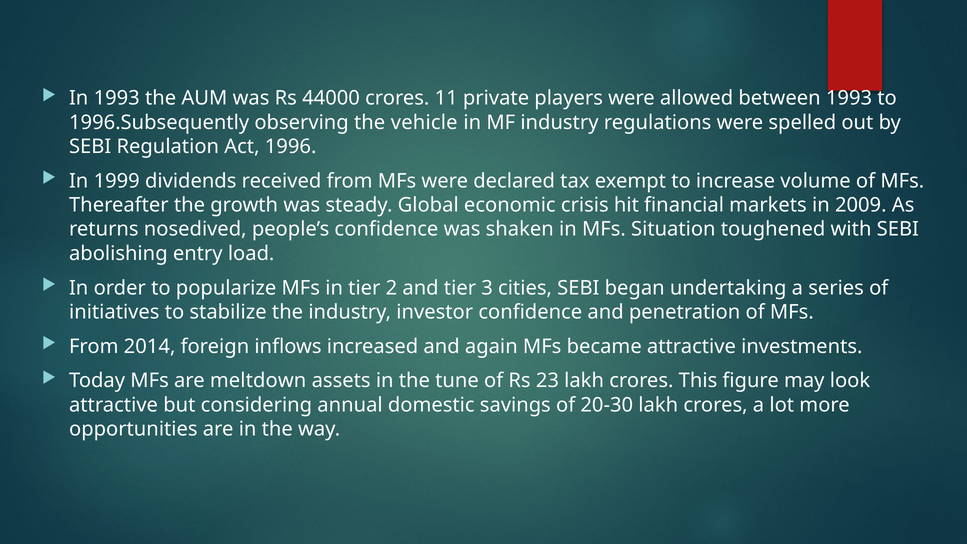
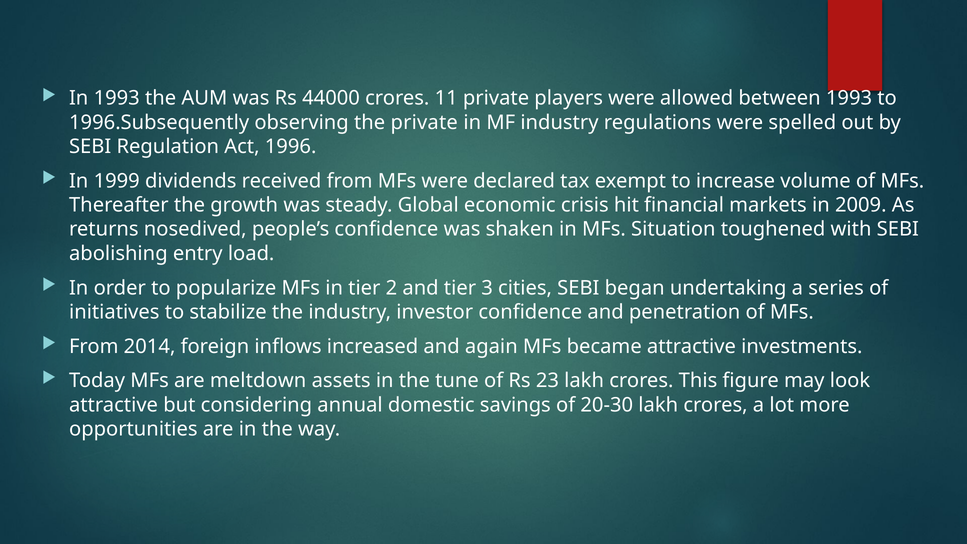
the vehicle: vehicle -> private (424, 122)
